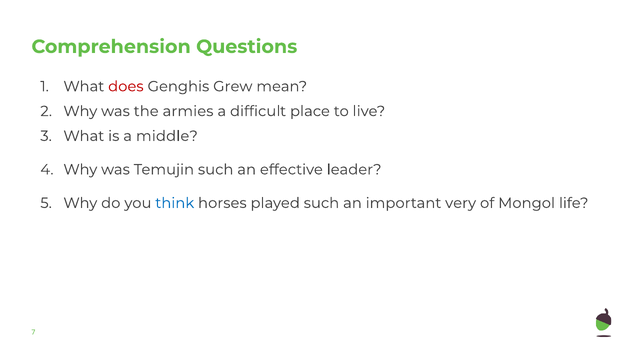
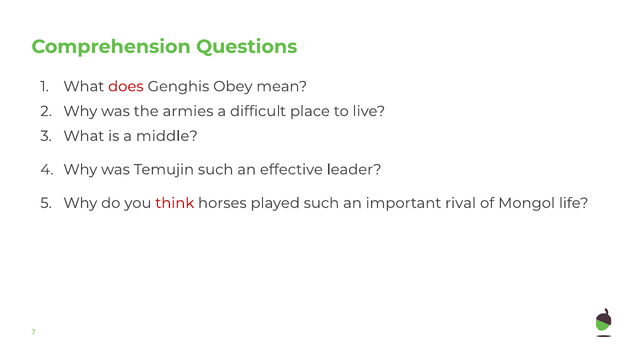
Grew: Grew -> Obey (233, 86)
think colour: blue -> red (175, 203)
very: very -> rival (461, 203)
